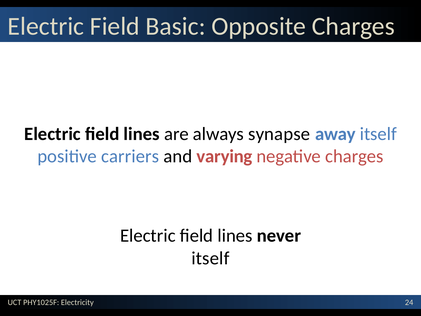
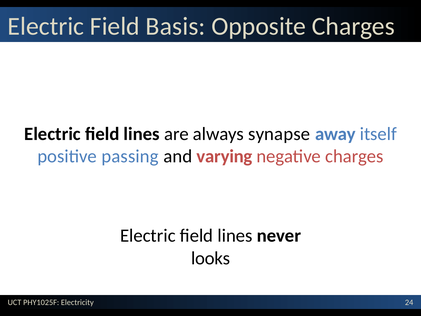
Basic: Basic -> Basis (176, 26)
carriers: carriers -> passing (130, 156)
itself: itself -> looks (211, 258)
